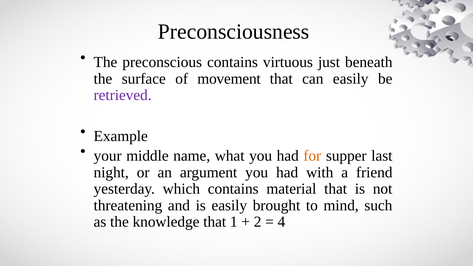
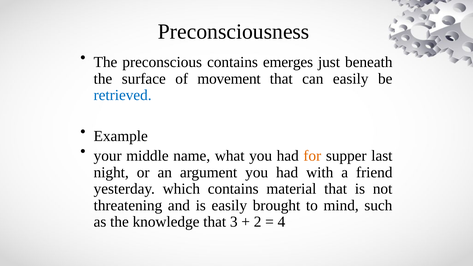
virtuous: virtuous -> emerges (288, 62)
retrieved colour: purple -> blue (123, 95)
1: 1 -> 3 (234, 222)
